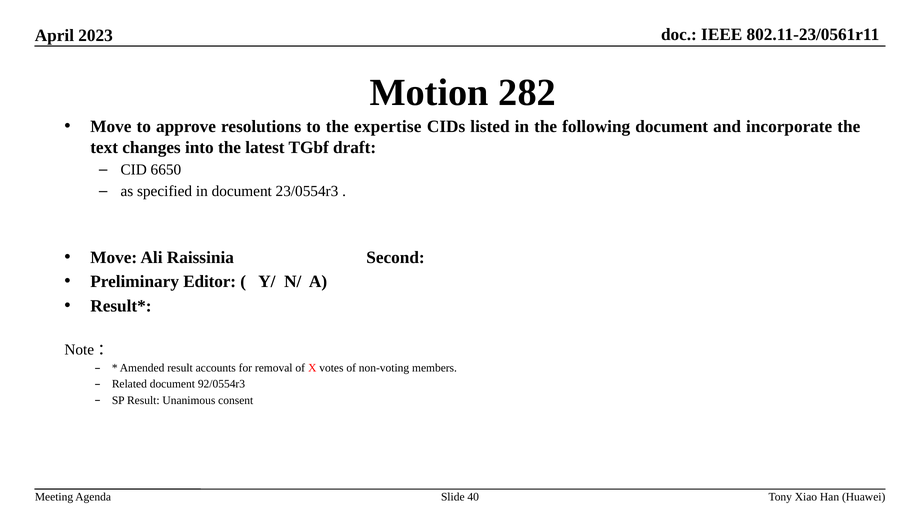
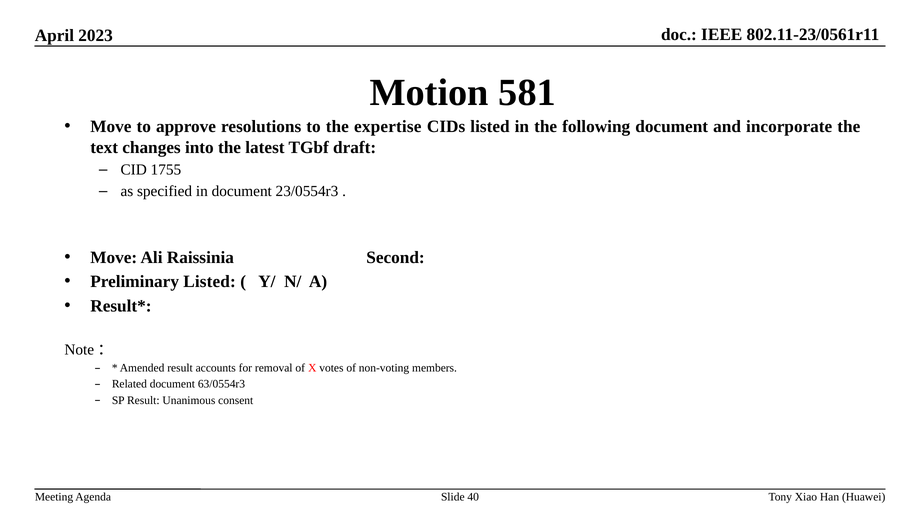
282: 282 -> 581 (527, 92)
6650: 6650 -> 1755 (166, 170)
Preliminary Editor: Editor -> Listed (210, 281)
92/0554r3: 92/0554r3 -> 63/0554r3 (221, 384)
